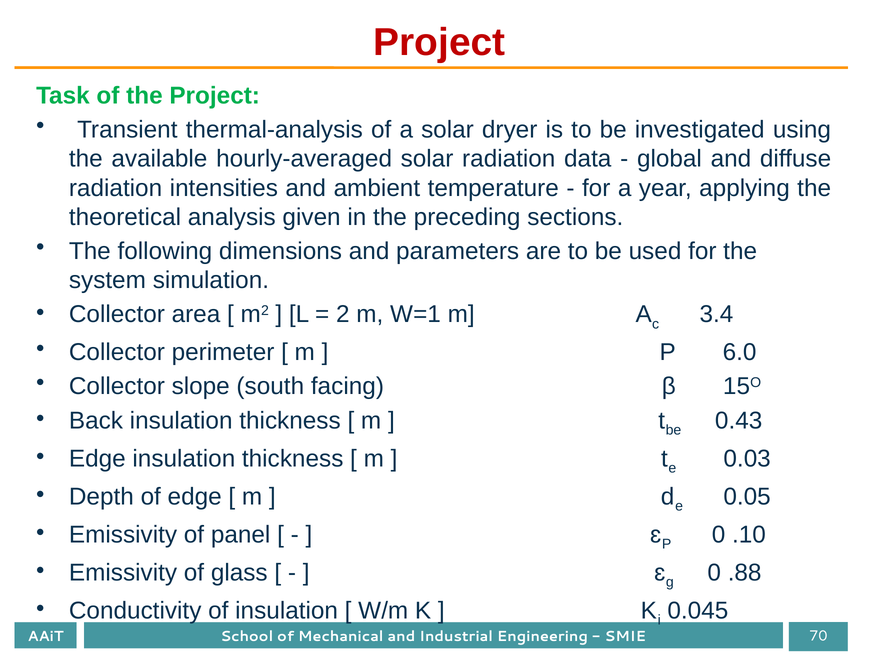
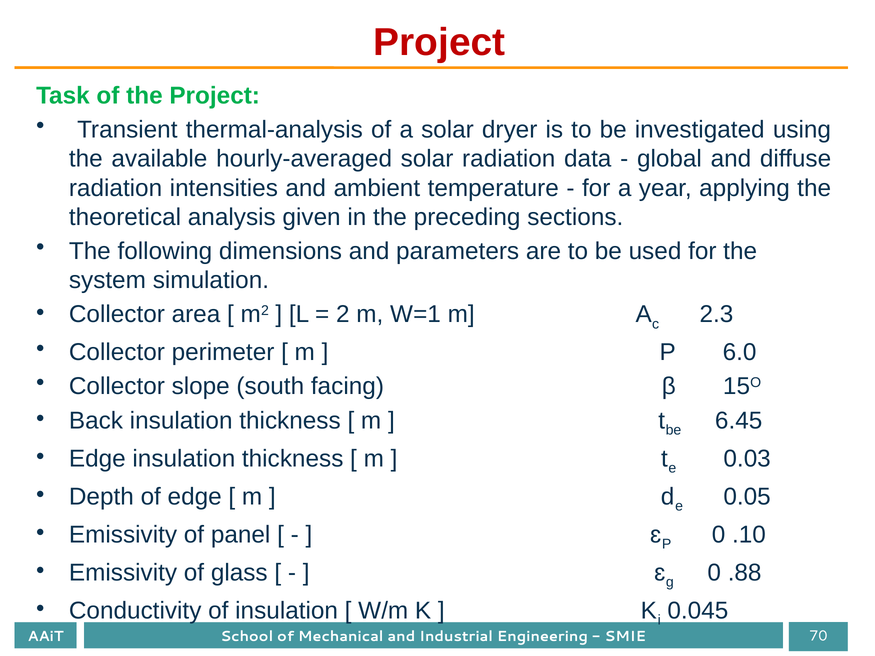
3.4: 3.4 -> 2.3 (716, 315)
0.43: 0.43 -> 6.45 (739, 421)
